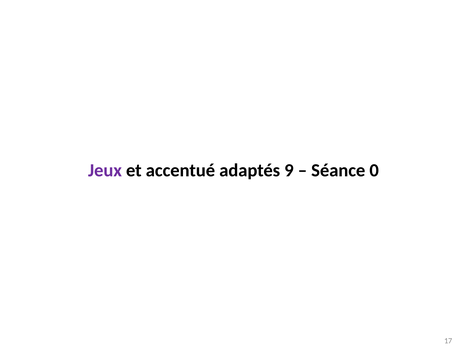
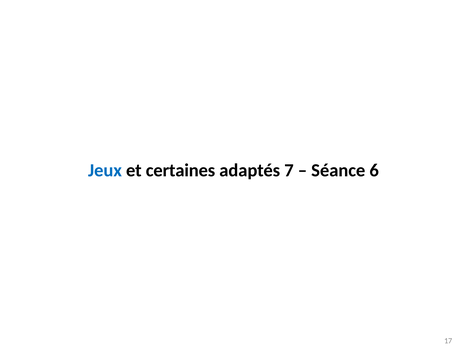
Jeux colour: purple -> blue (105, 170)
accentué: accentué -> certaines (180, 170)
9: 9 -> 7 (289, 170)
0: 0 -> 6 (374, 170)
